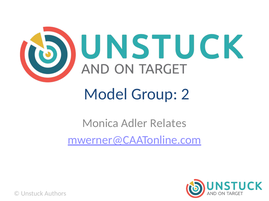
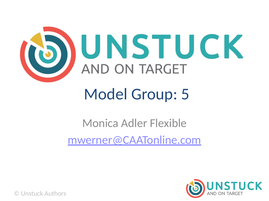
2: 2 -> 5 (185, 94)
Relates: Relates -> Flexible (168, 124)
